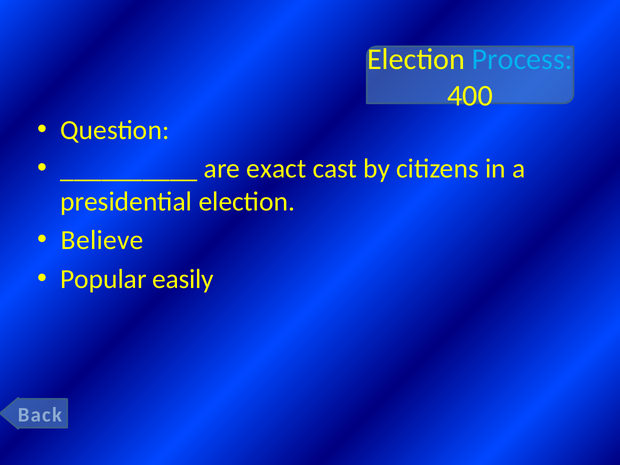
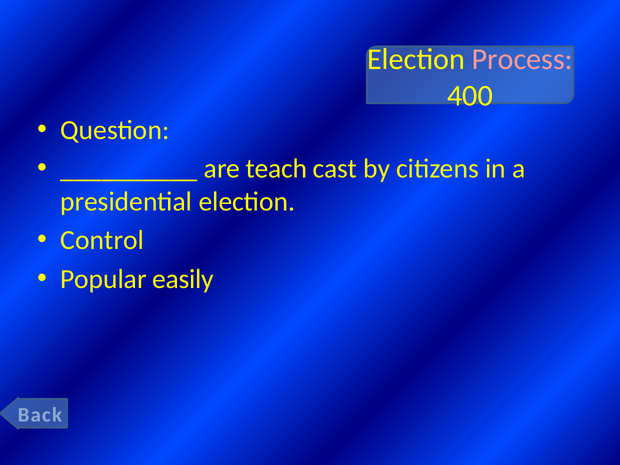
Process colour: light blue -> pink (522, 59)
exact: exact -> teach (276, 169)
Believe: Believe -> Control (102, 240)
